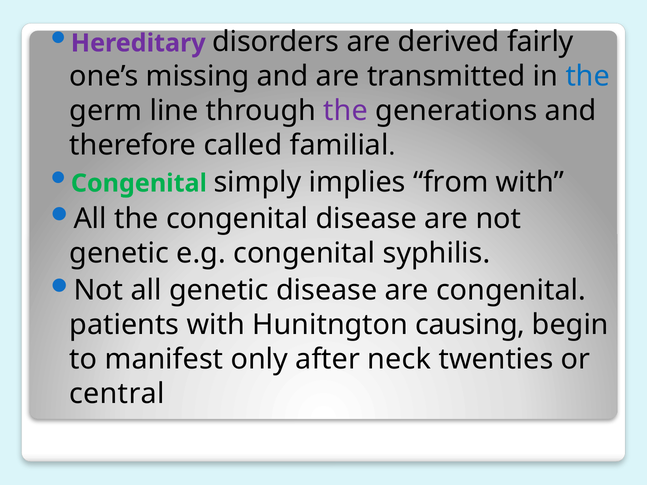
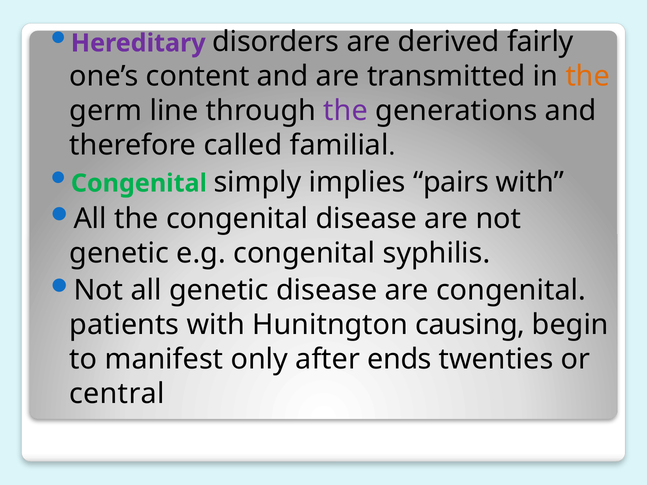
missing: missing -> content (198, 76)
the colour: blue -> orange (588, 76)
from: from -> pairs (451, 182)
neck: neck -> ends (399, 359)
